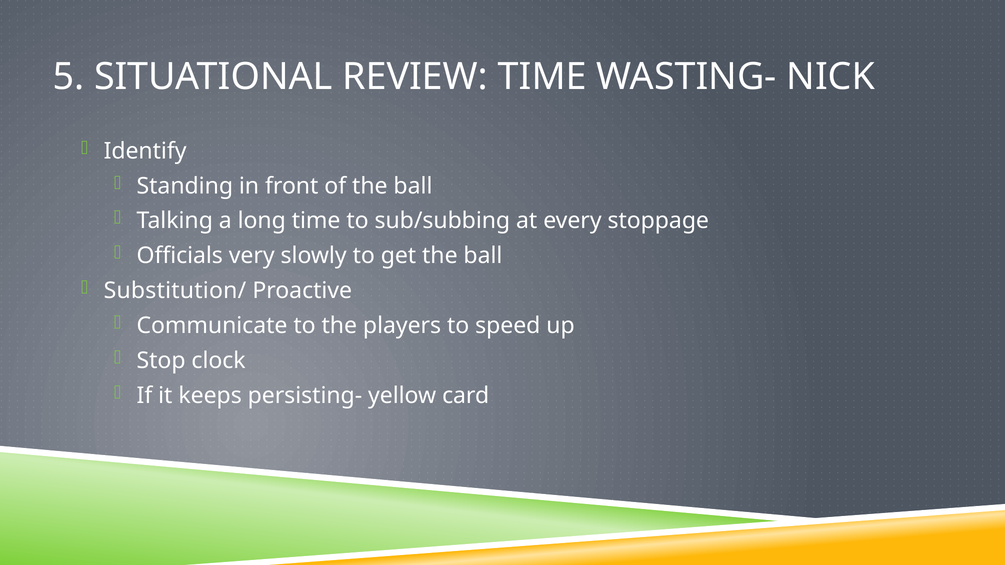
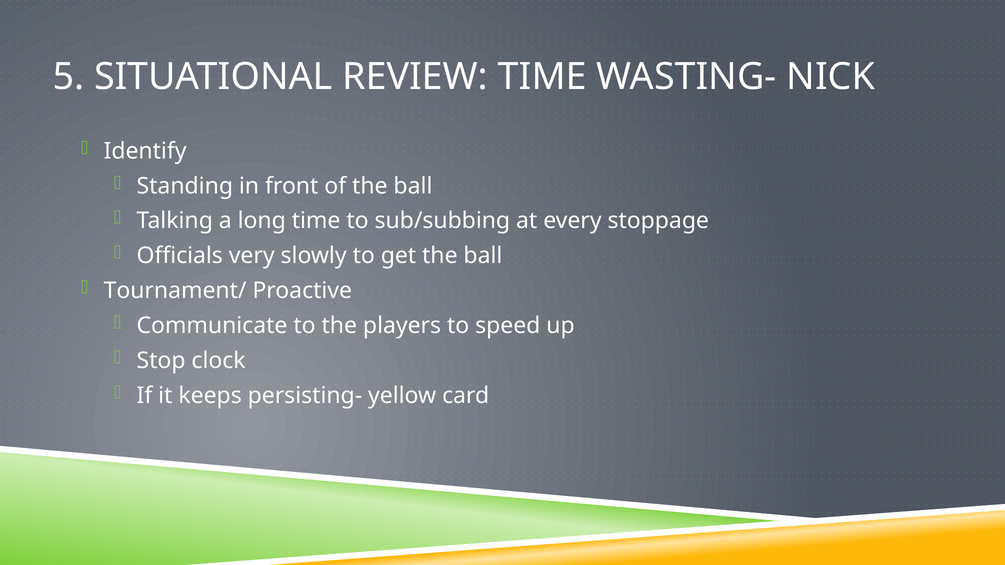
Substitution/: Substitution/ -> Tournament/ (175, 291)
